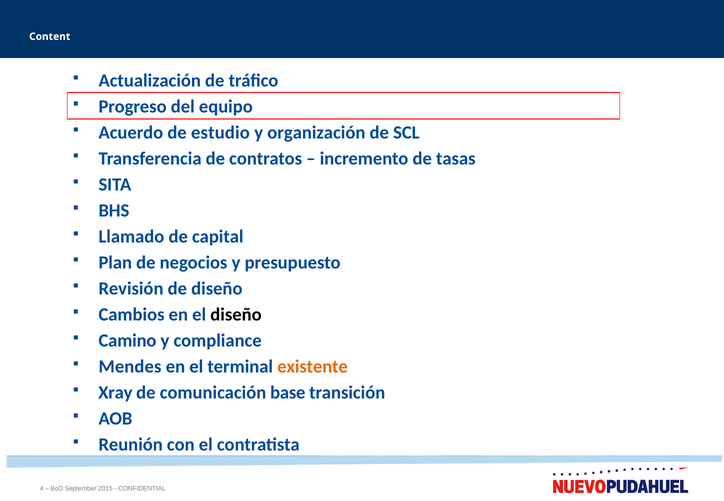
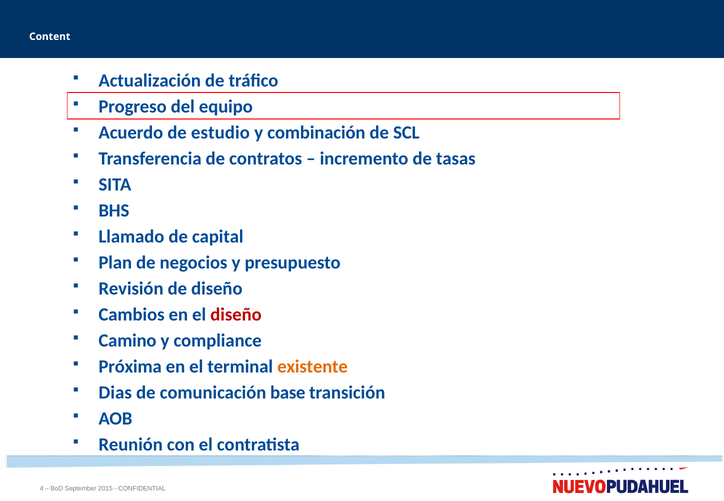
organización: organización -> combinación (316, 133)
diseño colour: black -> red (236, 315)
Mendes: Mendes -> Próxima (130, 367)
Xray: Xray -> Dias (115, 393)
